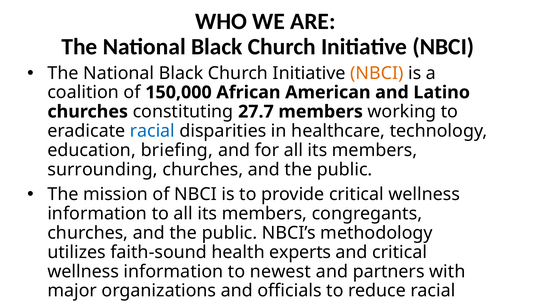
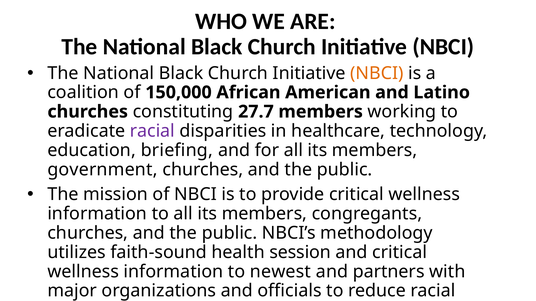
racial colour: blue -> purple (152, 131)
surrounding: surrounding -> government (103, 170)
experts: experts -> session (300, 253)
